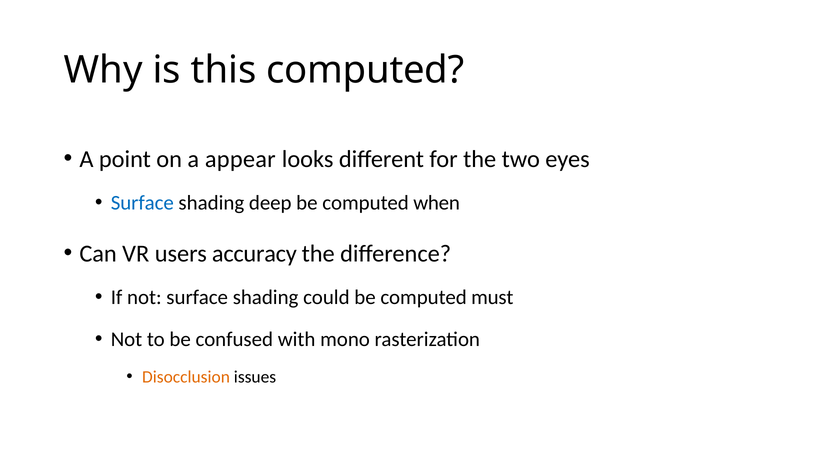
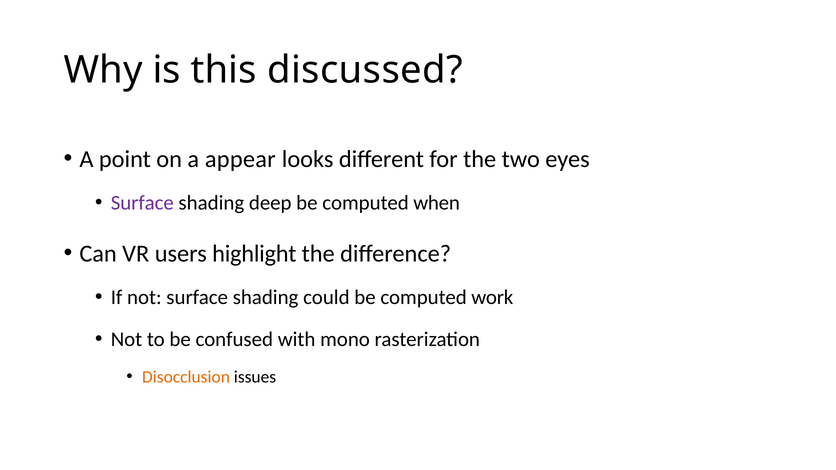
this computed: computed -> discussed (365, 70)
Surface colour: blue -> purple (142, 203)
accuracy: accuracy -> highlight (254, 254)
must: must -> work (492, 298)
